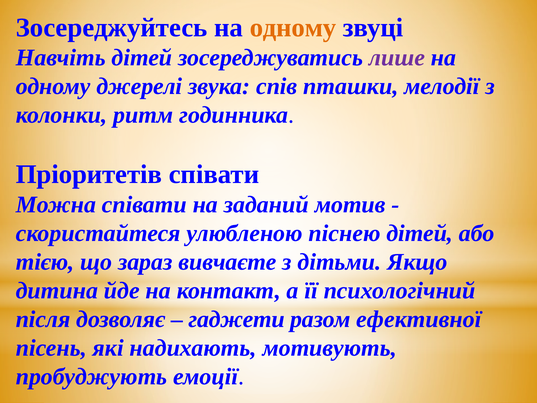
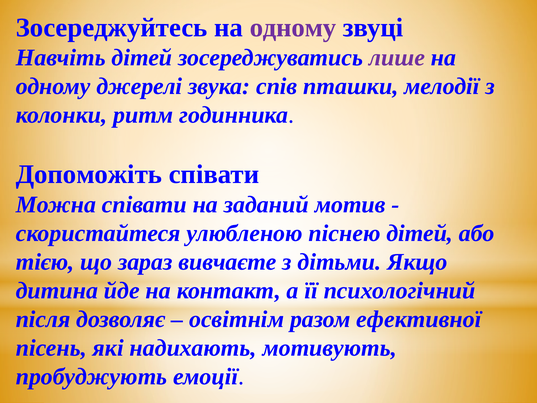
одному colour: orange -> purple (293, 27)
Пріоритетів: Пріоритетів -> Допоможіть (89, 174)
гаджети: гаджети -> освітнім (237, 319)
